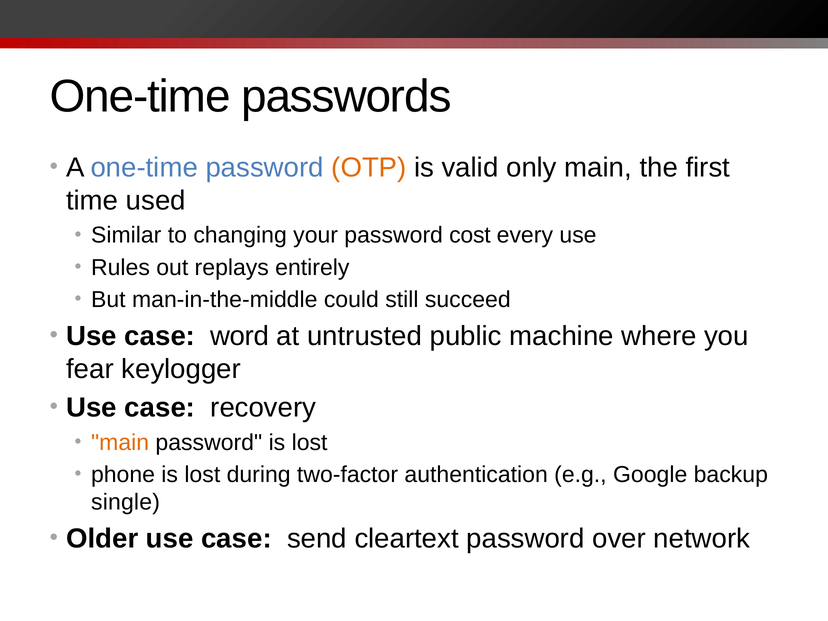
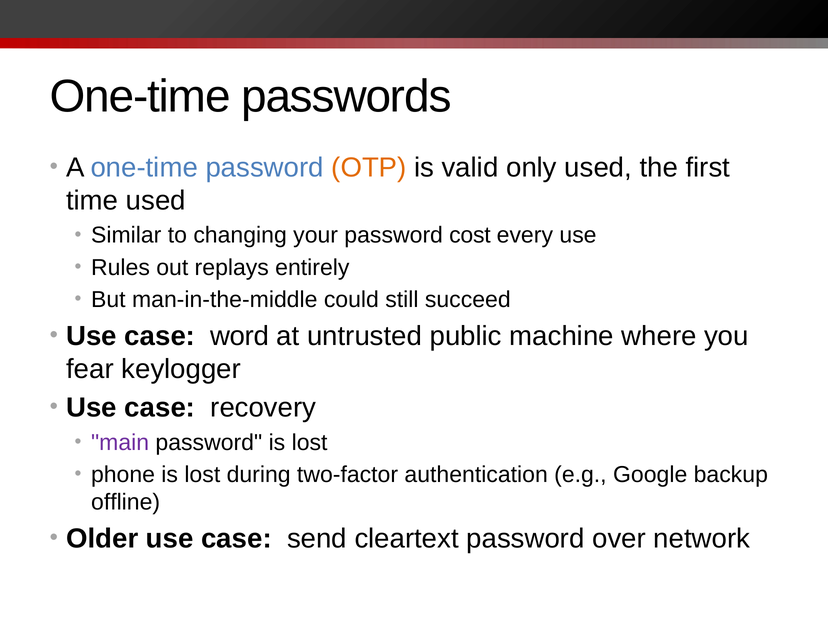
only main: main -> used (598, 168)
main colour: orange -> purple (120, 442)
single: single -> offline (126, 502)
